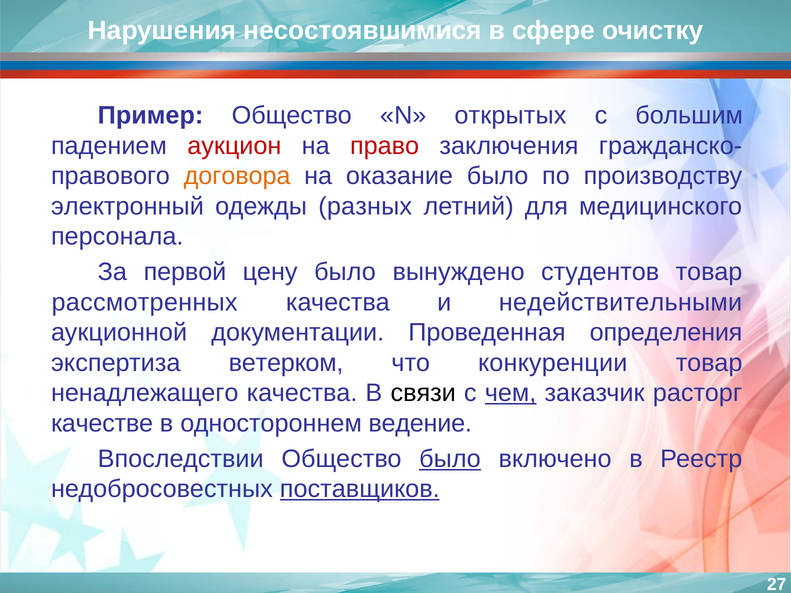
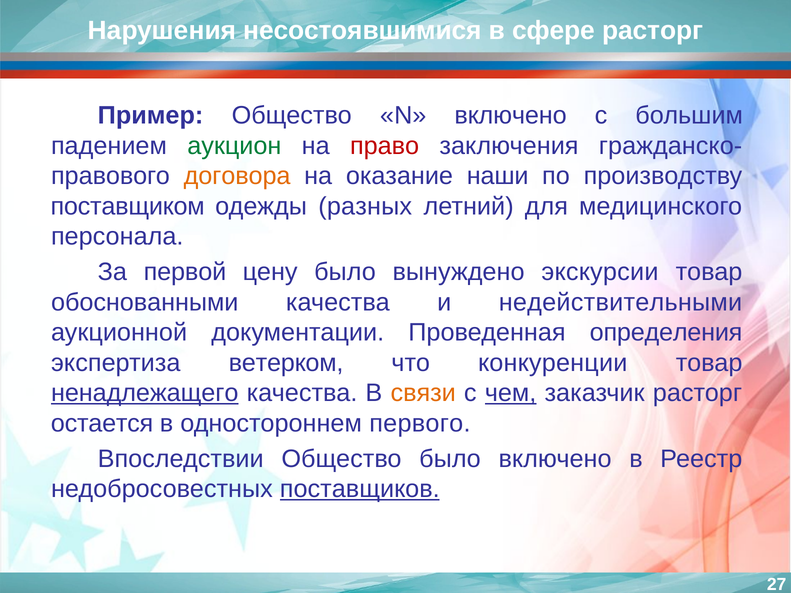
сфере очистку: очистку -> расторг (653, 30)
N открытых: открытых -> включено (511, 116)
аукцион colour: red -> green (234, 146)
оказание было: было -> наши (498, 176)
электронный: электронный -> поставщиком (128, 206)
студентов: студентов -> экскурсии (600, 272)
рассмотренных: рассмотренных -> обоснованными (145, 302)
ненадлежащего underline: none -> present (145, 393)
связи colour: black -> orange (423, 393)
качестве: качестве -> остается (102, 424)
ведение: ведение -> первого (420, 424)
было underline: present -> none (450, 459)
